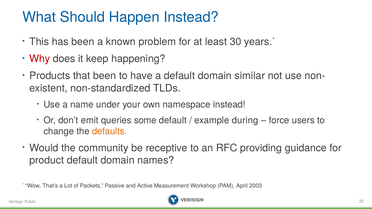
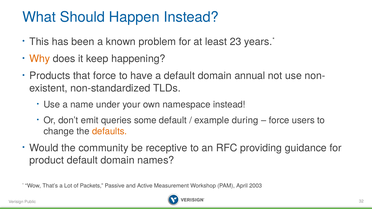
30: 30 -> 23 (236, 42)
Why colour: red -> orange (40, 59)
that been: been -> force (105, 76)
similar: similar -> annual (250, 76)
